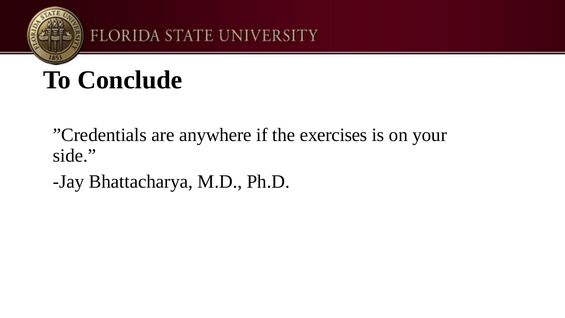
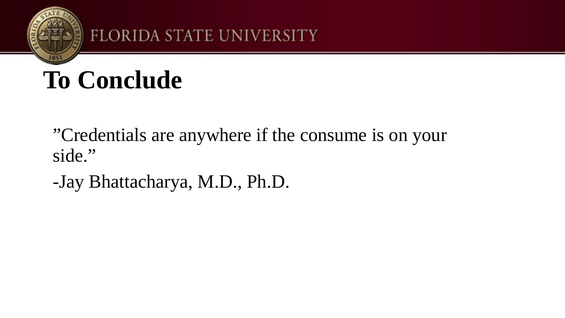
exercises: exercises -> consume (334, 135)
